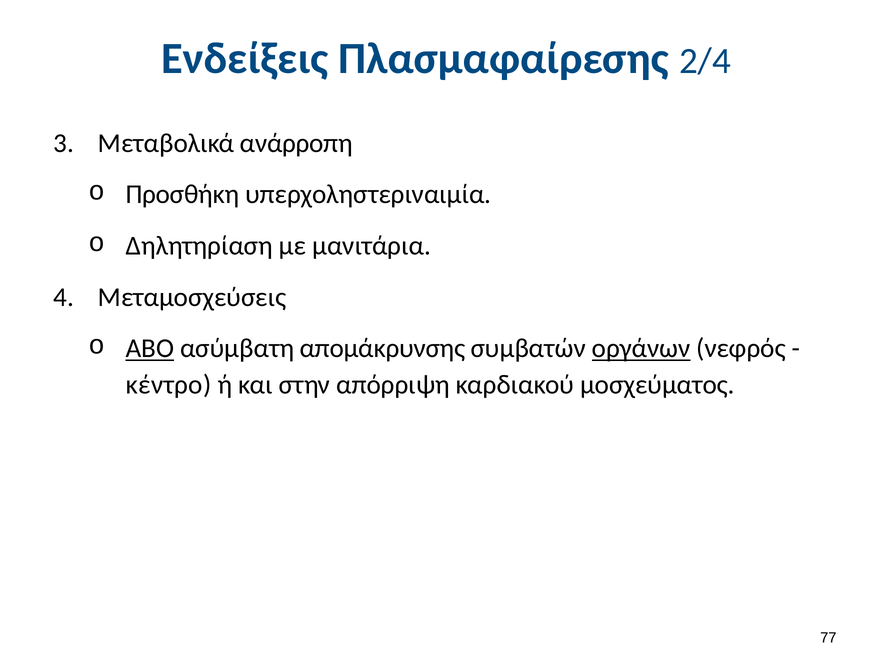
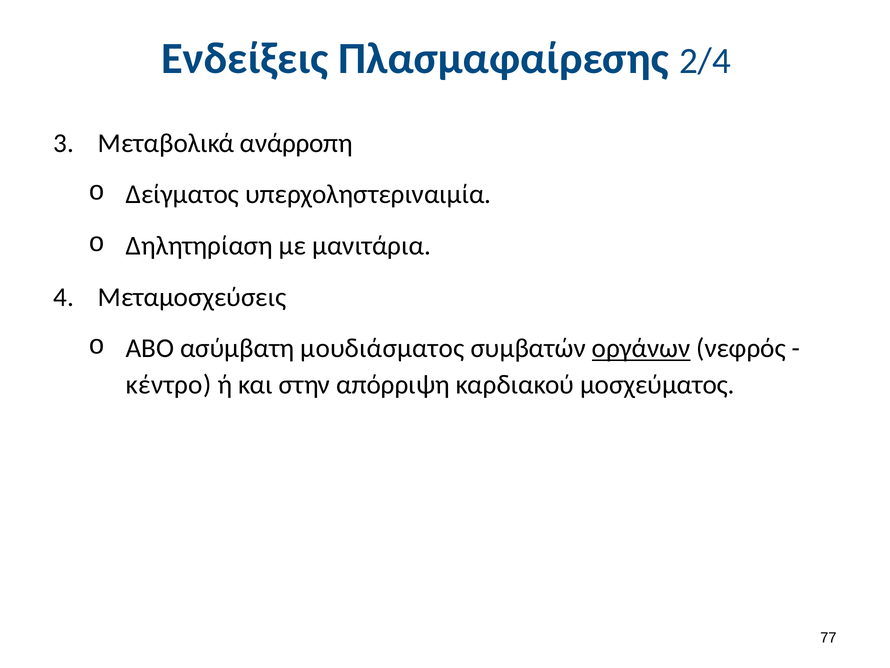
Προσθήκη: Προσθήκη -> Δείγματος (182, 194)
ΑΒΟ underline: present -> none (150, 348)
απομάκρυνσης: απομάκρυνσης -> μουδιάσματος (382, 348)
